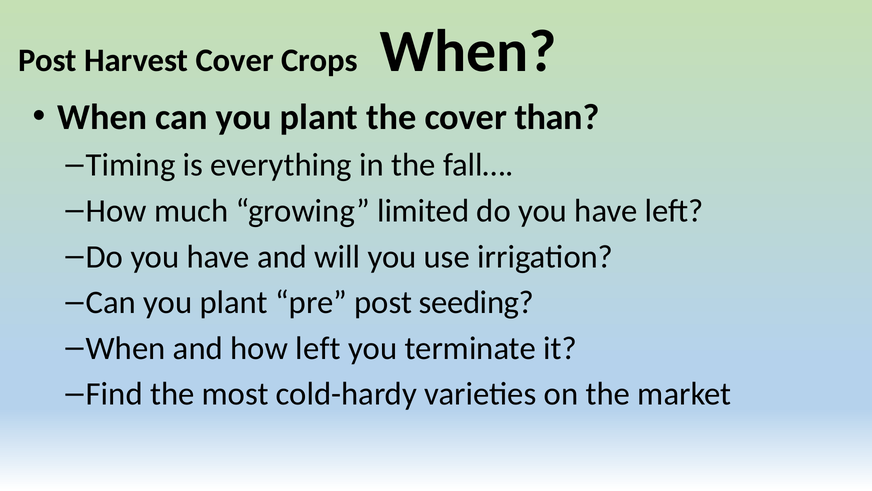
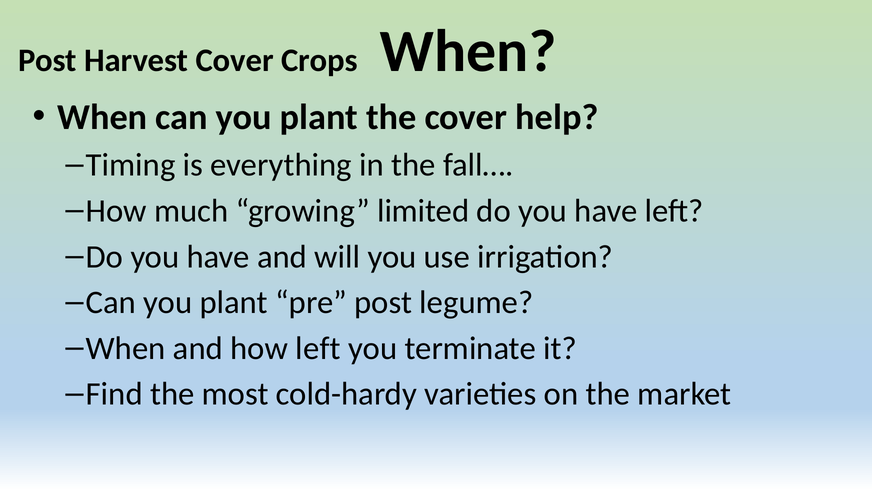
than: than -> help (557, 117)
seeding: seeding -> legume (476, 302)
